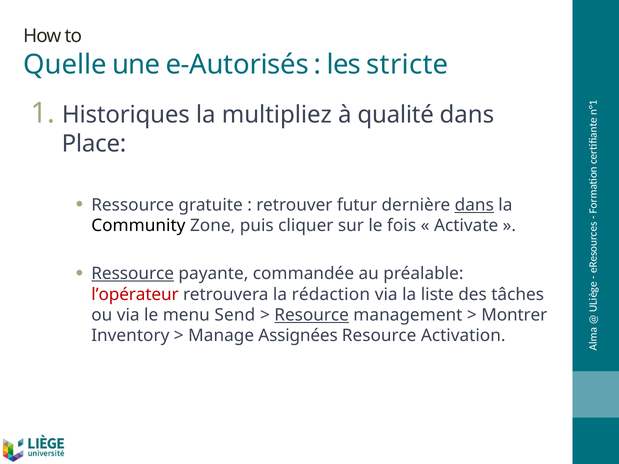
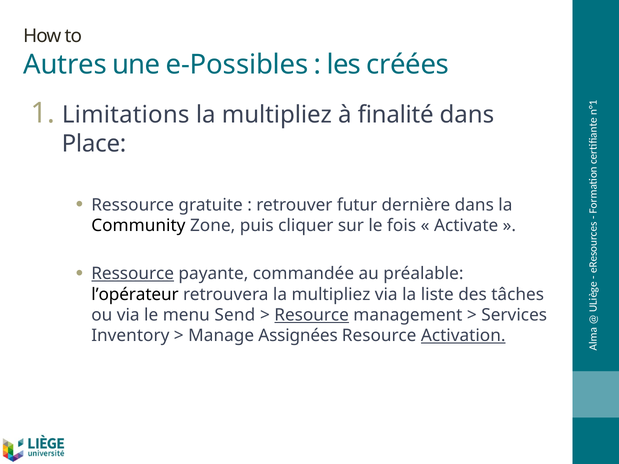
Quelle: Quelle -> Autres (65, 65)
e-Autorisés: e-Autorisés -> e-Possibles (237, 65)
stricte: stricte -> créées (408, 65)
Historiques: Historiques -> Limitations (126, 115)
qualité: qualité -> finalité (396, 115)
dans underline: present -> none (474, 205)
l’opérateur colour: red -> black (135, 295)
retrouvera la rédaction: rédaction -> multipliez (331, 295)
Montrer: Montrer -> Services (514, 315)
Activation underline: none -> present (463, 336)
